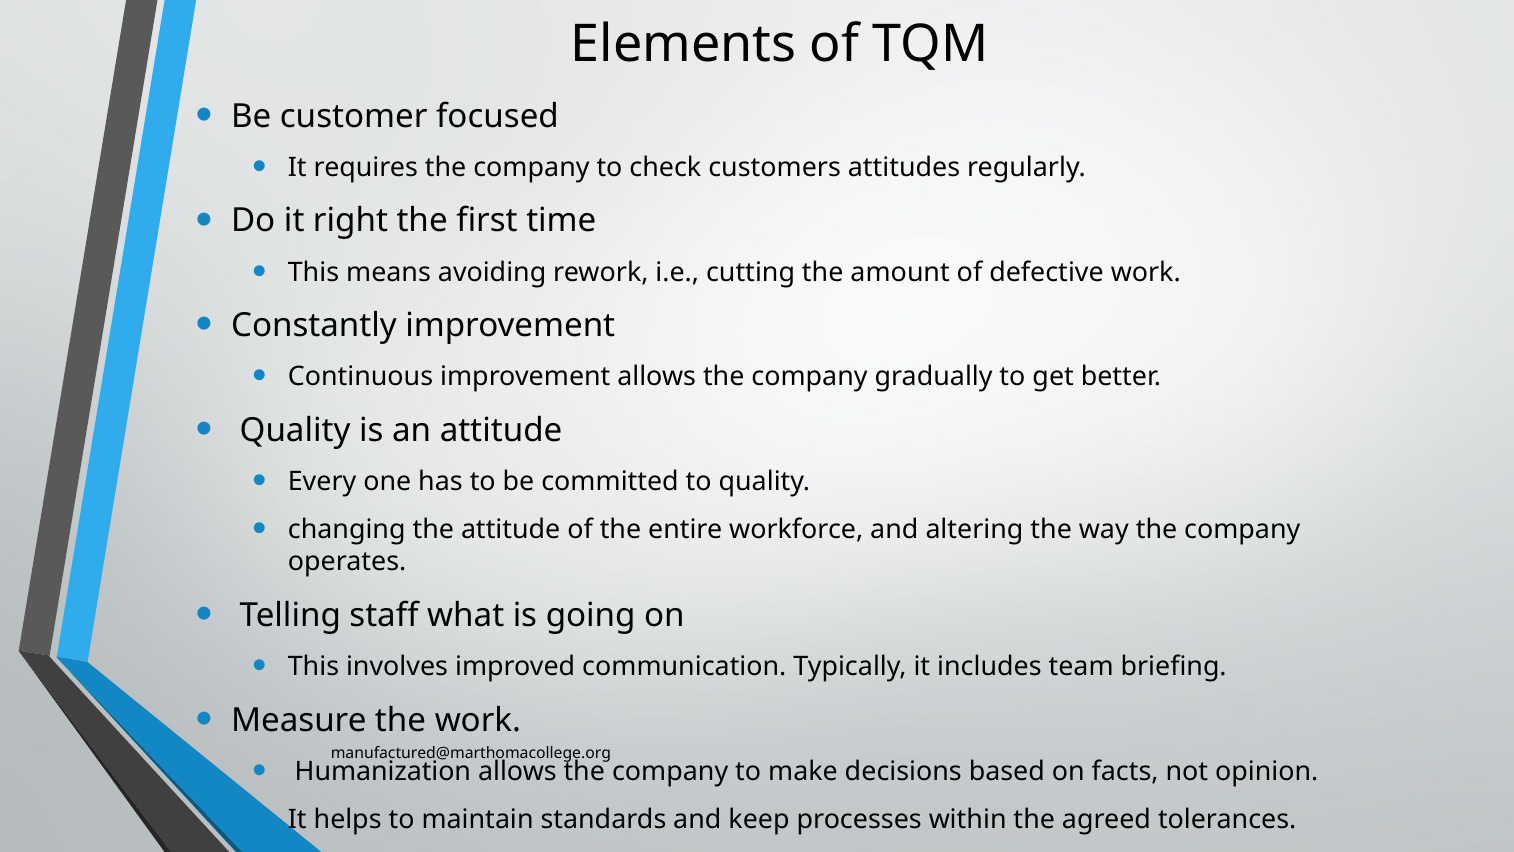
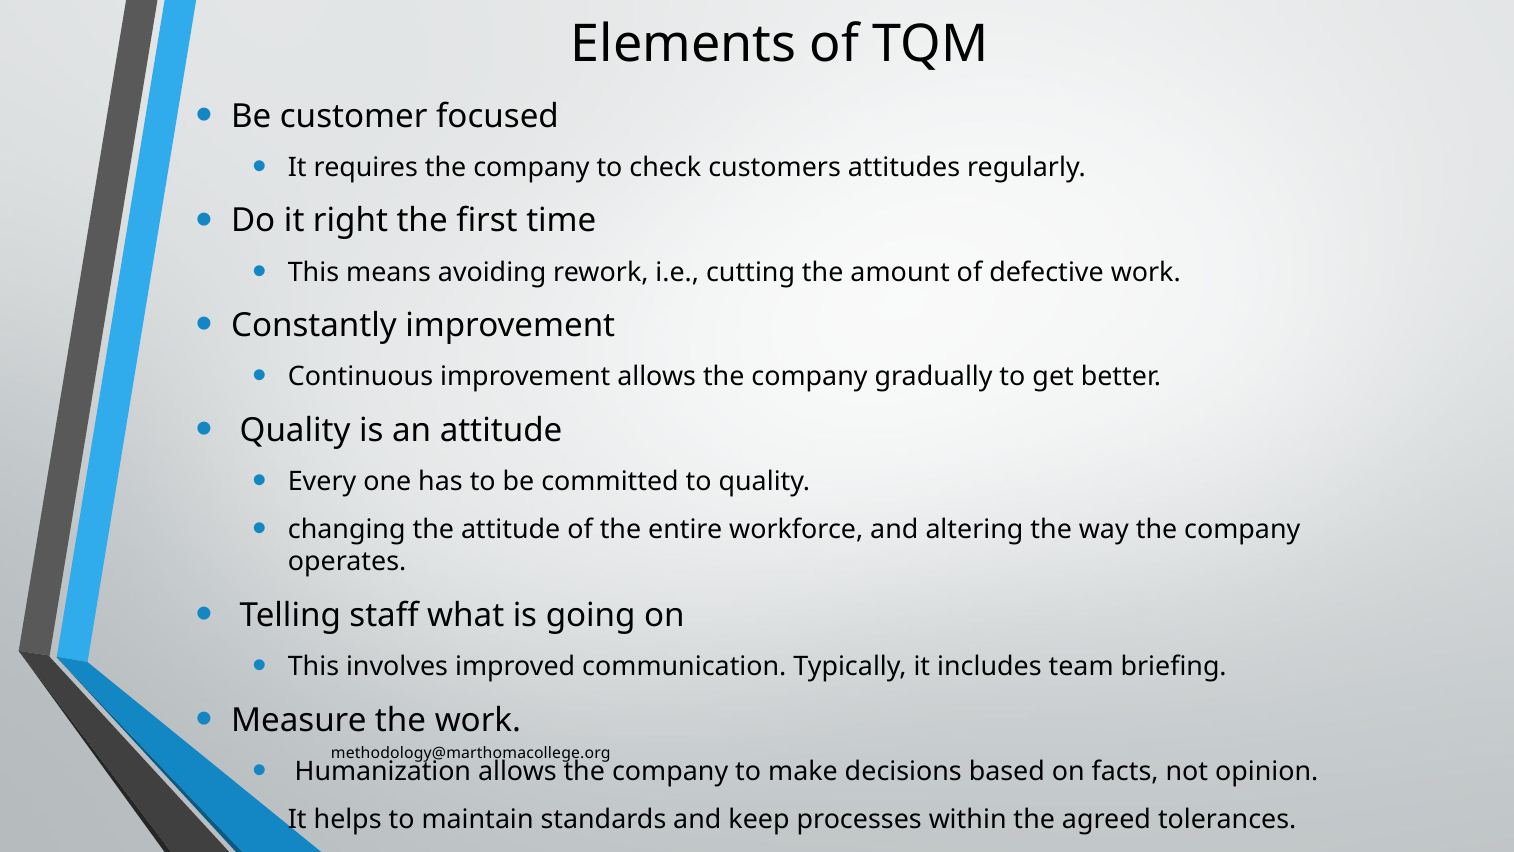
manufactured@marthomacollege.org: manufactured@marthomacollege.org -> methodology@marthomacollege.org (471, 753)
